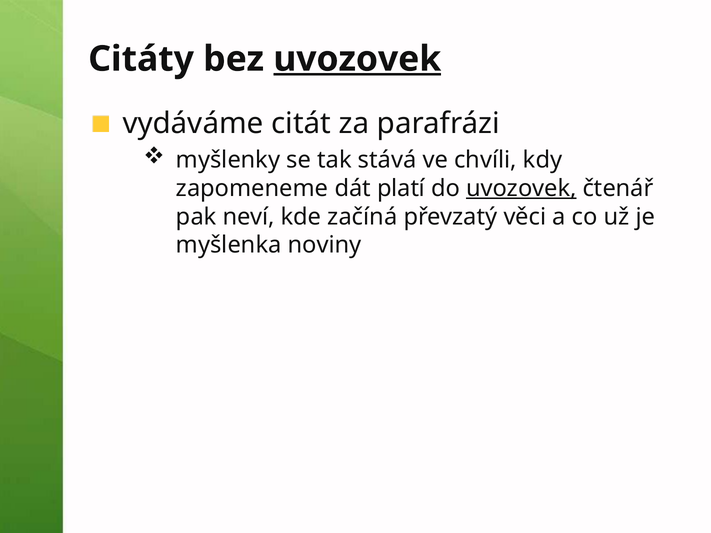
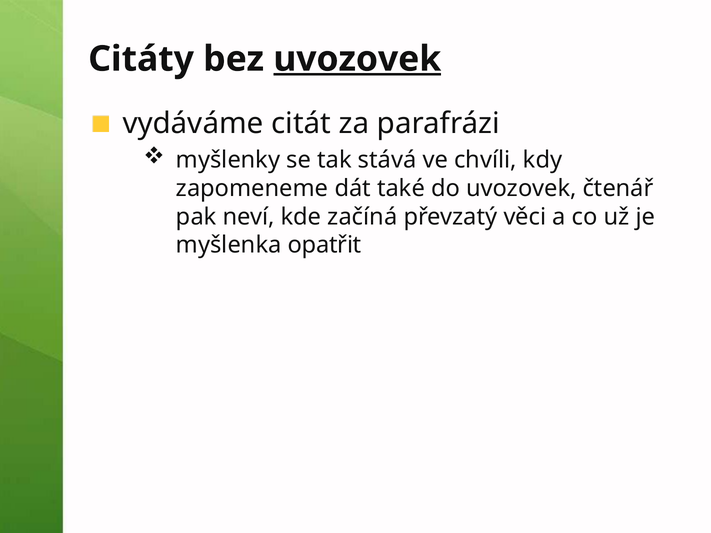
platí: platí -> také (401, 188)
uvozovek underline: present -> none (521, 188)
noviny: noviny -> opatřit (325, 245)
